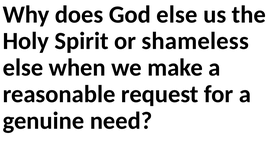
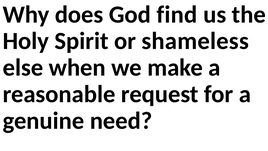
God else: else -> find (177, 14)
